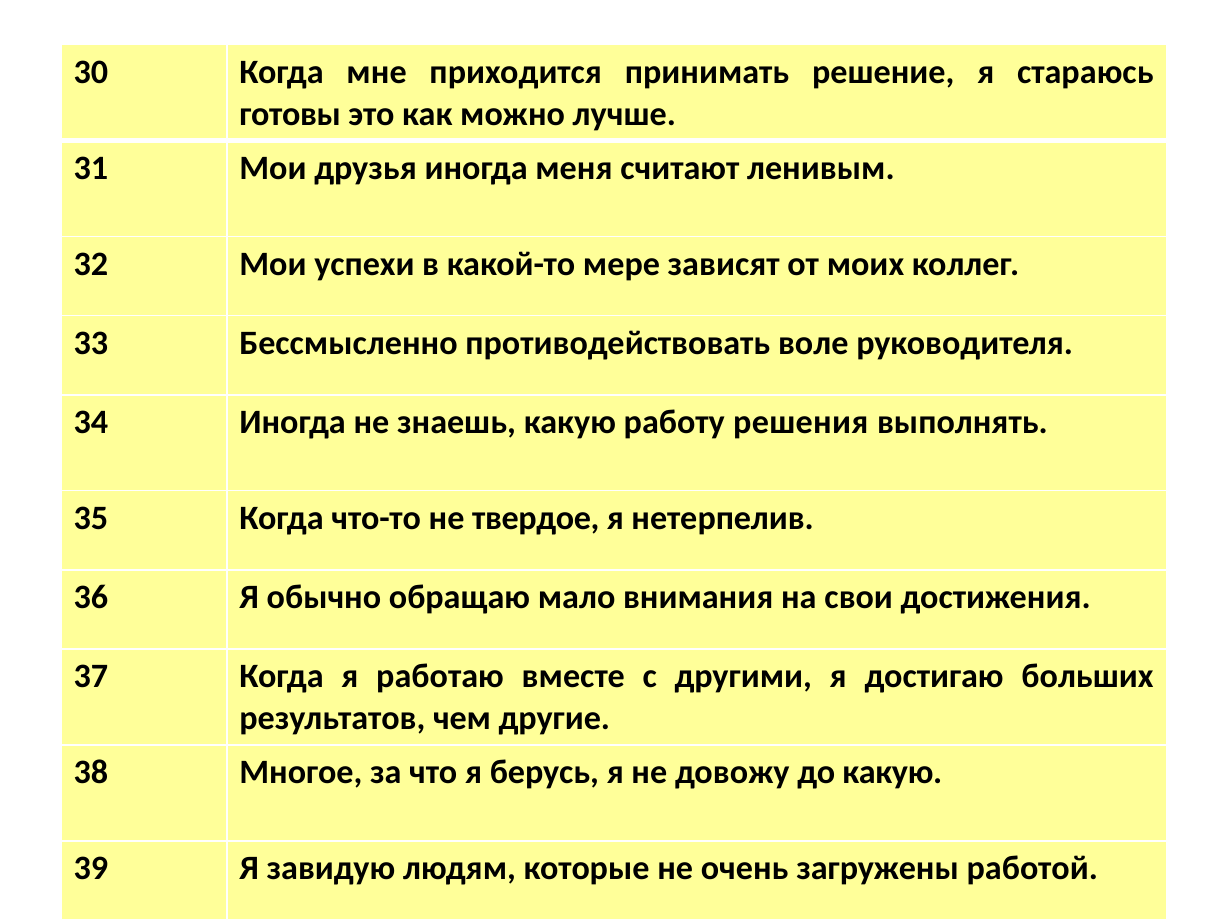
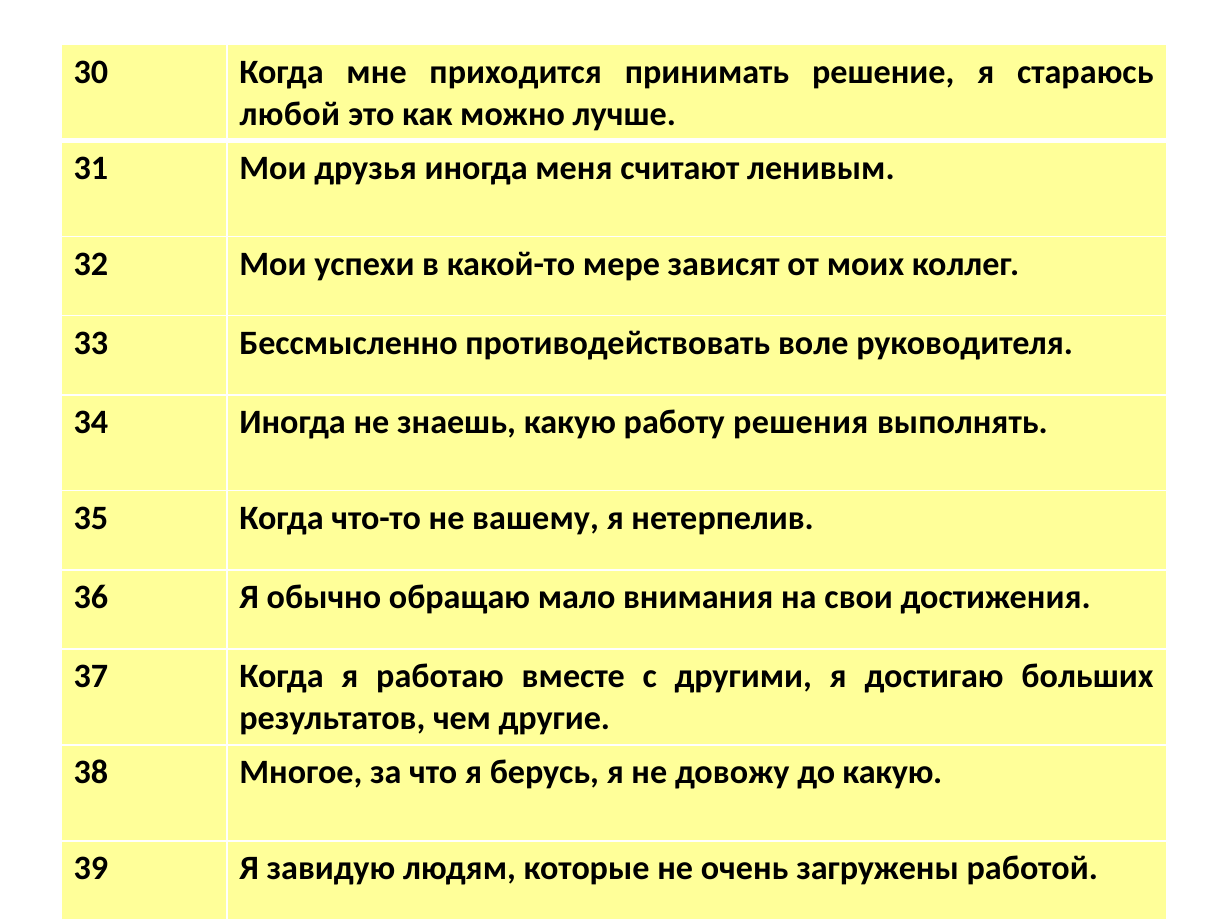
готовы: готовы -> любой (290, 114)
твердое: твердое -> вашему (536, 518)
